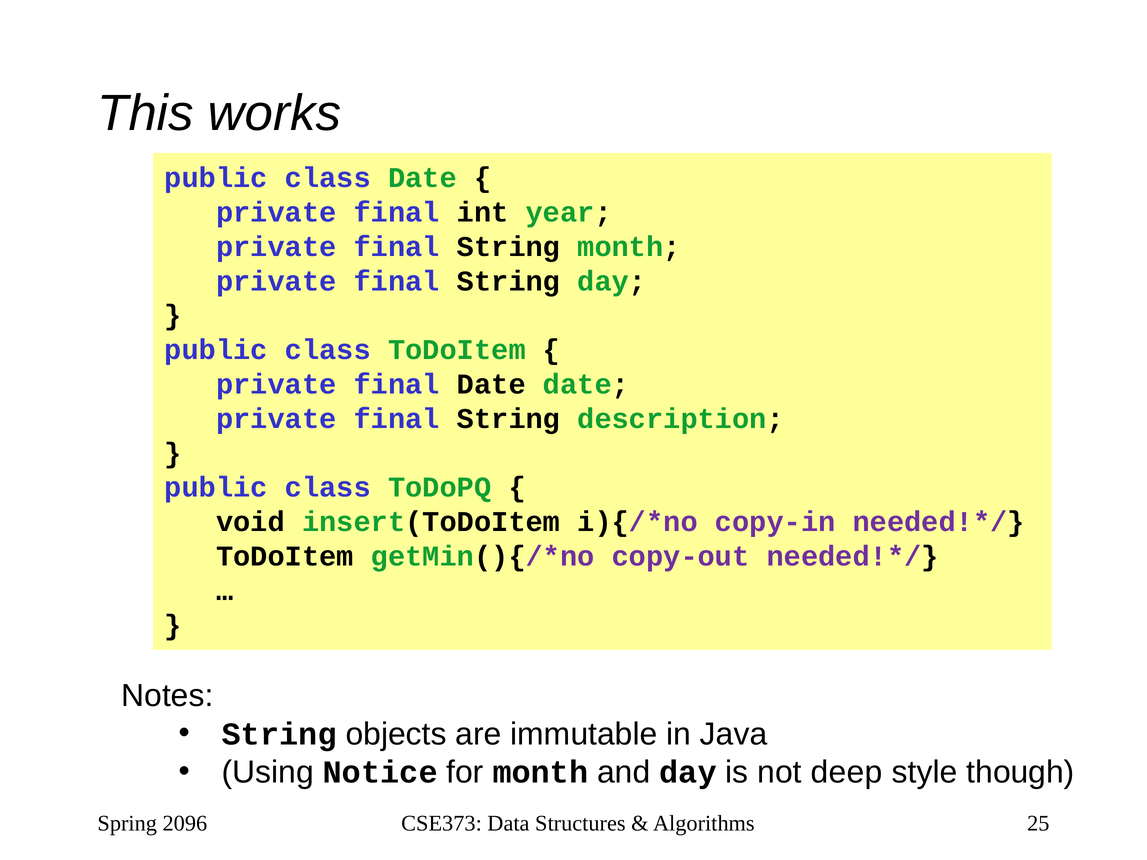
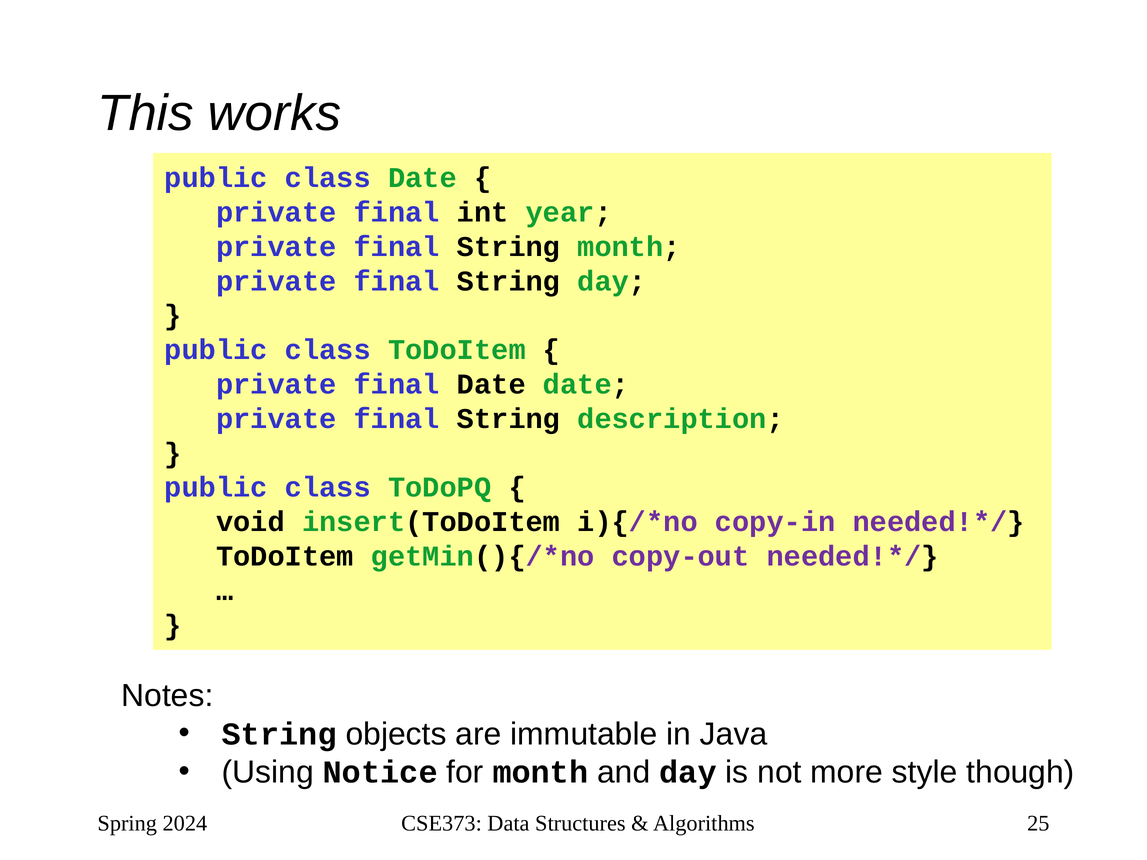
deep: deep -> more (847, 773)
2096: 2096 -> 2024 (185, 824)
